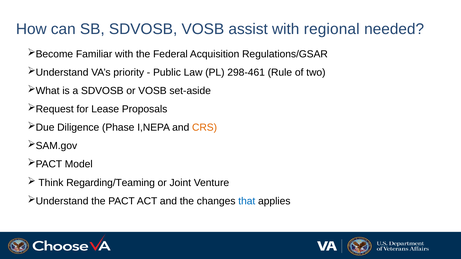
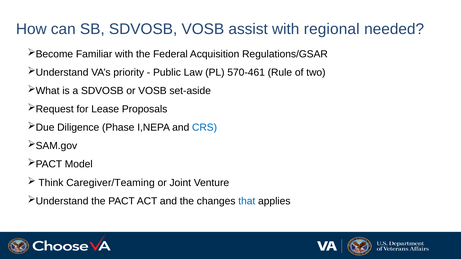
298-461: 298-461 -> 570-461 (246, 72)
CRS colour: orange -> blue (205, 128)
Regarding/Teaming: Regarding/Teaming -> Caregiver/Teaming (110, 183)
